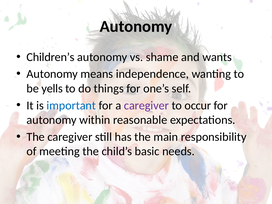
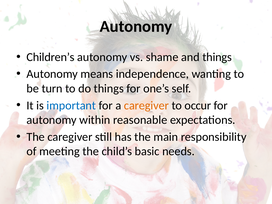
and wants: wants -> things (217, 57)
yells: yells -> turn (52, 89)
caregiver colour: purple -> orange (146, 105)
